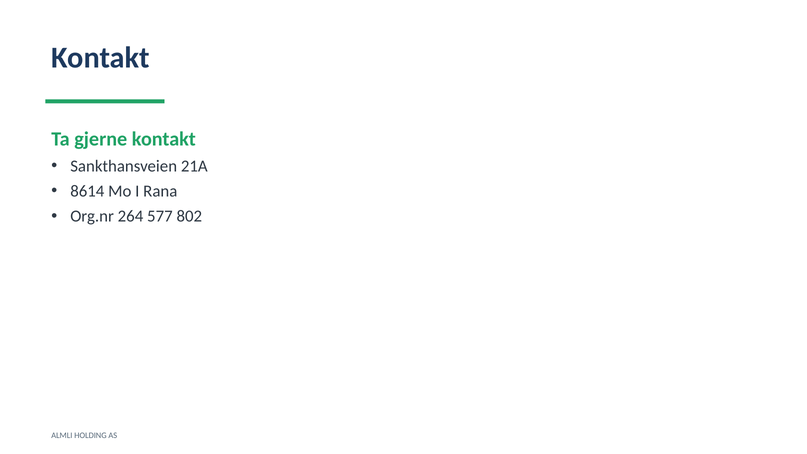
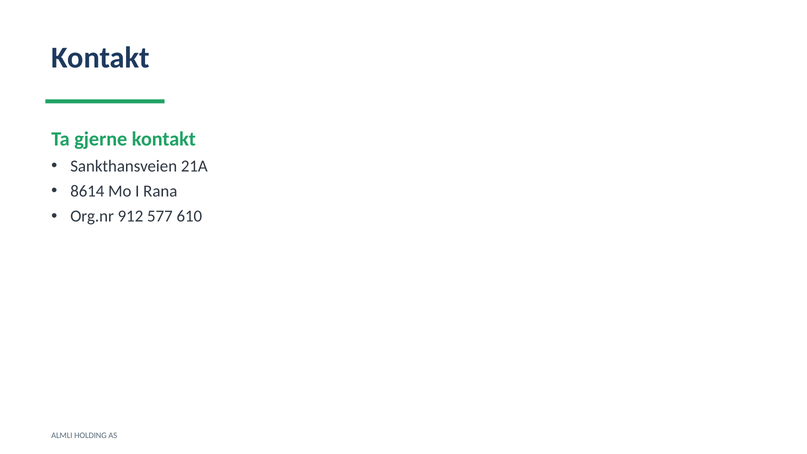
264: 264 -> 912 (130, 216)
802: 802 -> 610 (189, 216)
